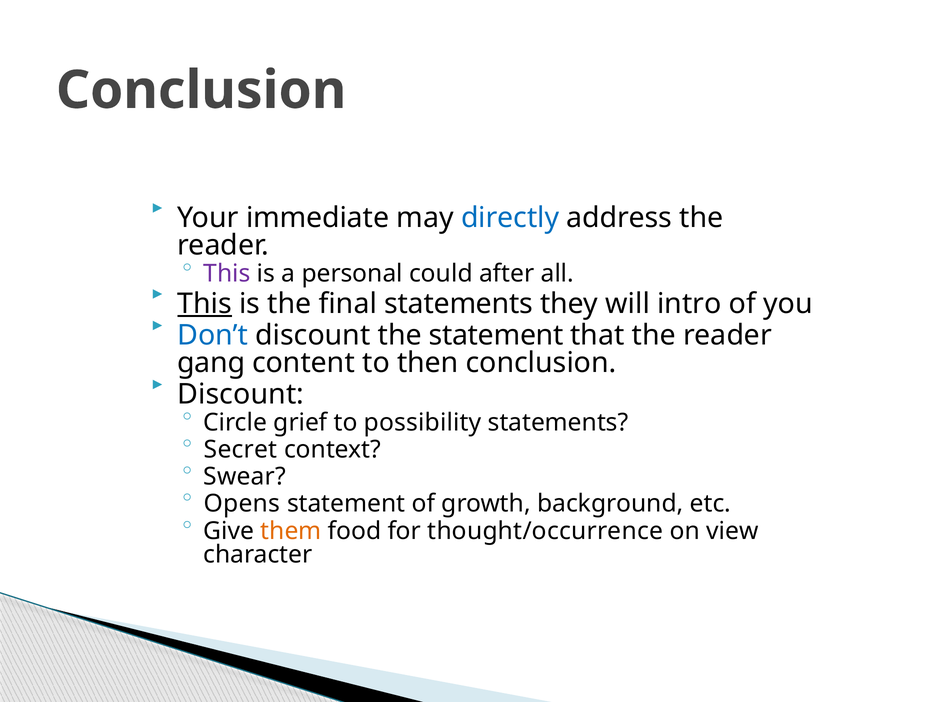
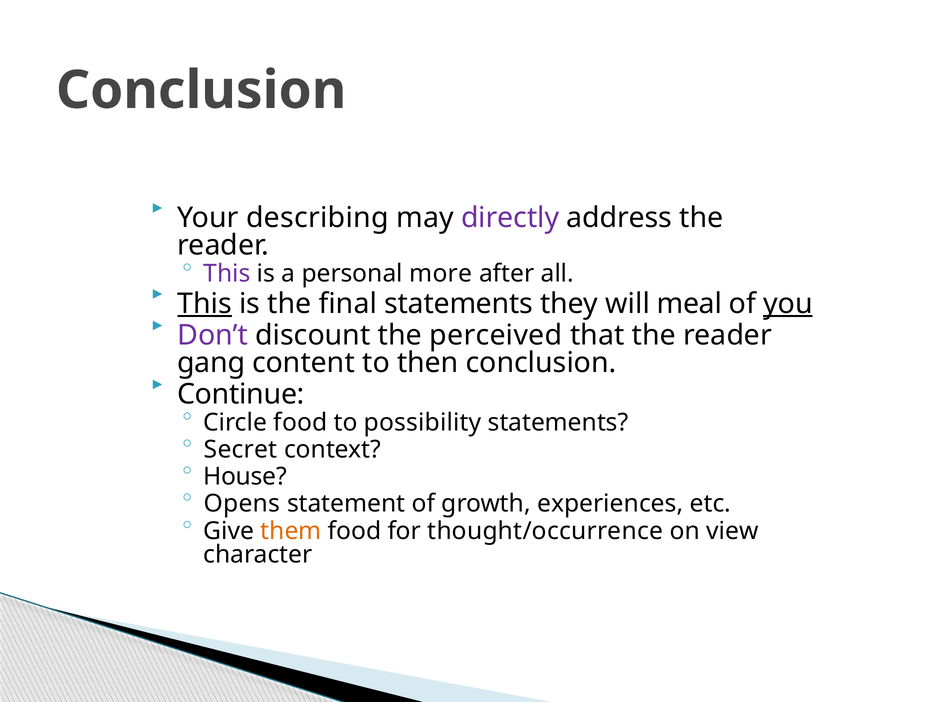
immediate: immediate -> describing (317, 217)
directly colour: blue -> purple (510, 217)
could: could -> more (441, 273)
intro: intro -> meal (689, 303)
you underline: none -> present (788, 303)
Don’t colour: blue -> purple (213, 335)
the statement: statement -> perceived (496, 335)
Discount: Discount -> Continue (241, 394)
Circle grief: grief -> food (300, 422)
Swear: Swear -> House (245, 476)
background: background -> experiences (610, 503)
